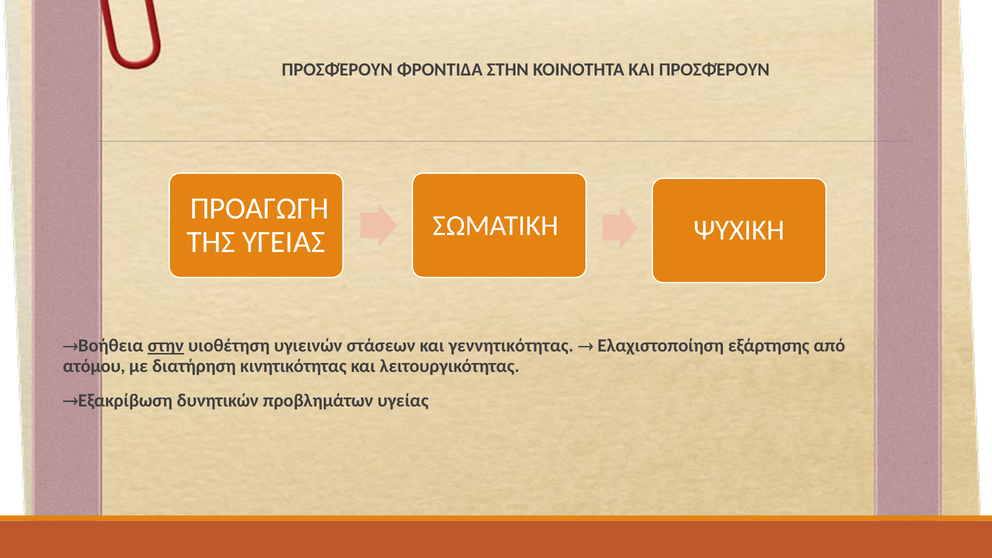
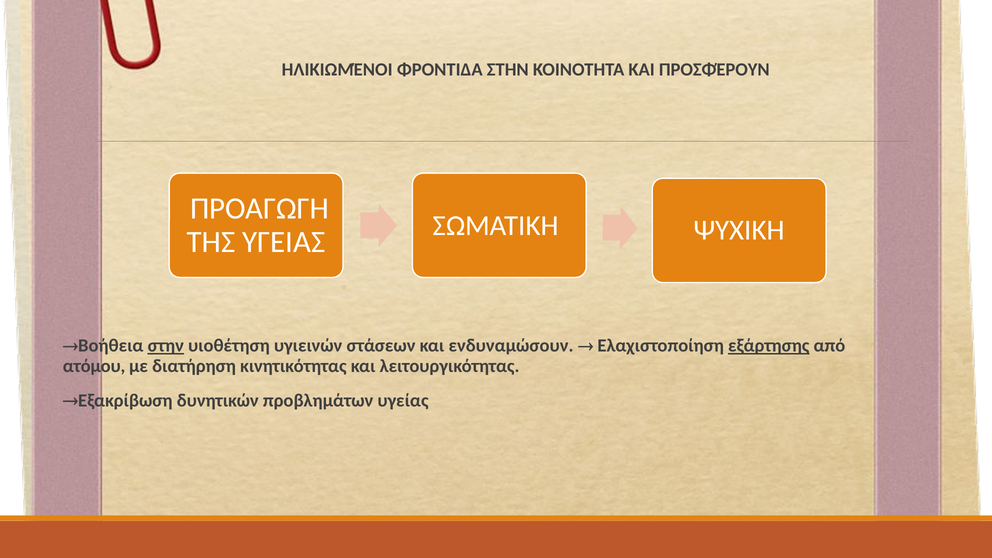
ΠΡΟΣΦΈΡΟΥΝ: ΠΡΟΣΦΈΡΟΥΝ -> ΗΛΙΚΙΩΜΈΝΟΙ (337, 69)
γεννητικότητας: γεννητικότητας -> ενδυναμώσουν (511, 346)
εξάρτησης underline: none -> present (769, 346)
